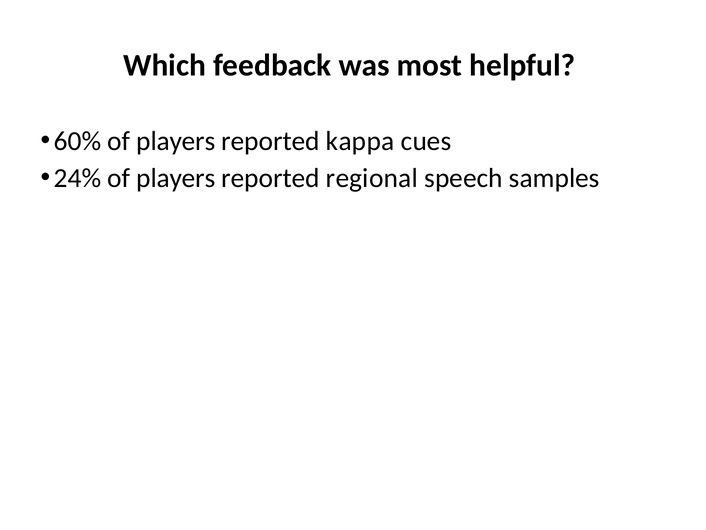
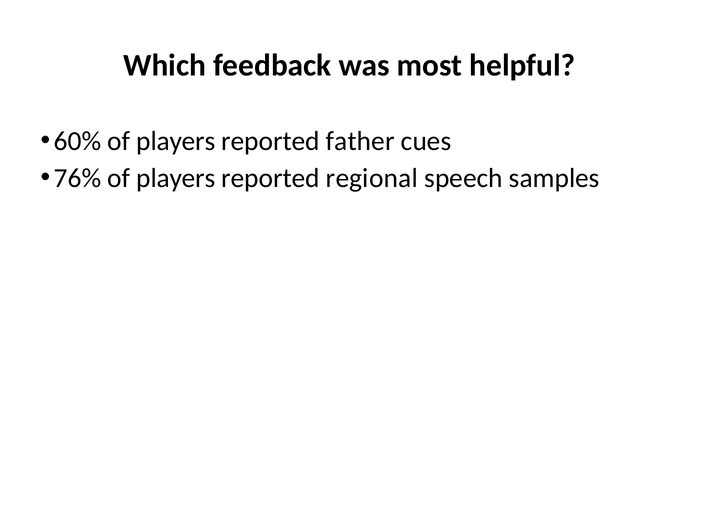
kappa: kappa -> father (360, 141)
24%: 24% -> 76% (78, 178)
